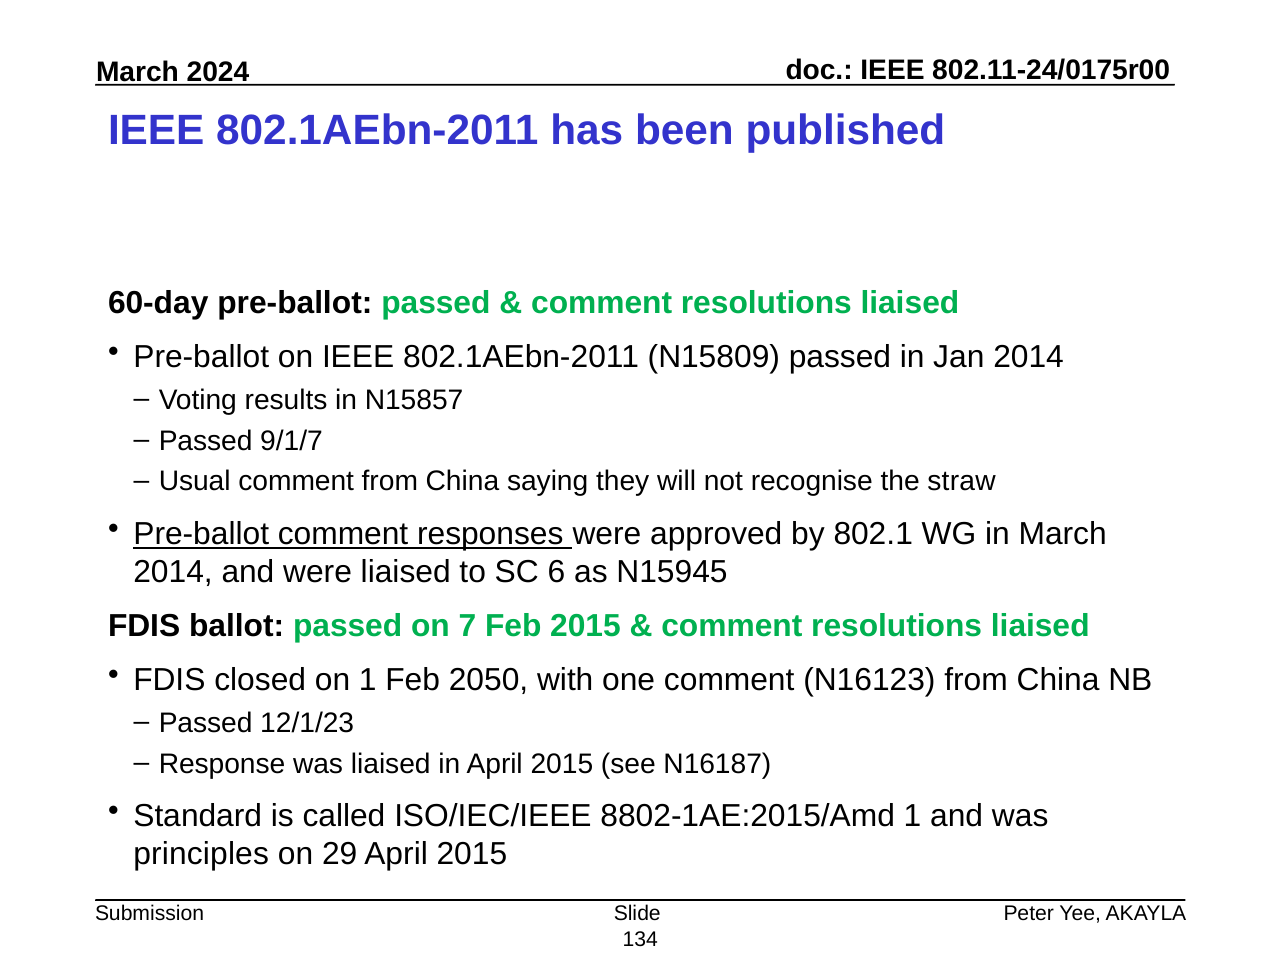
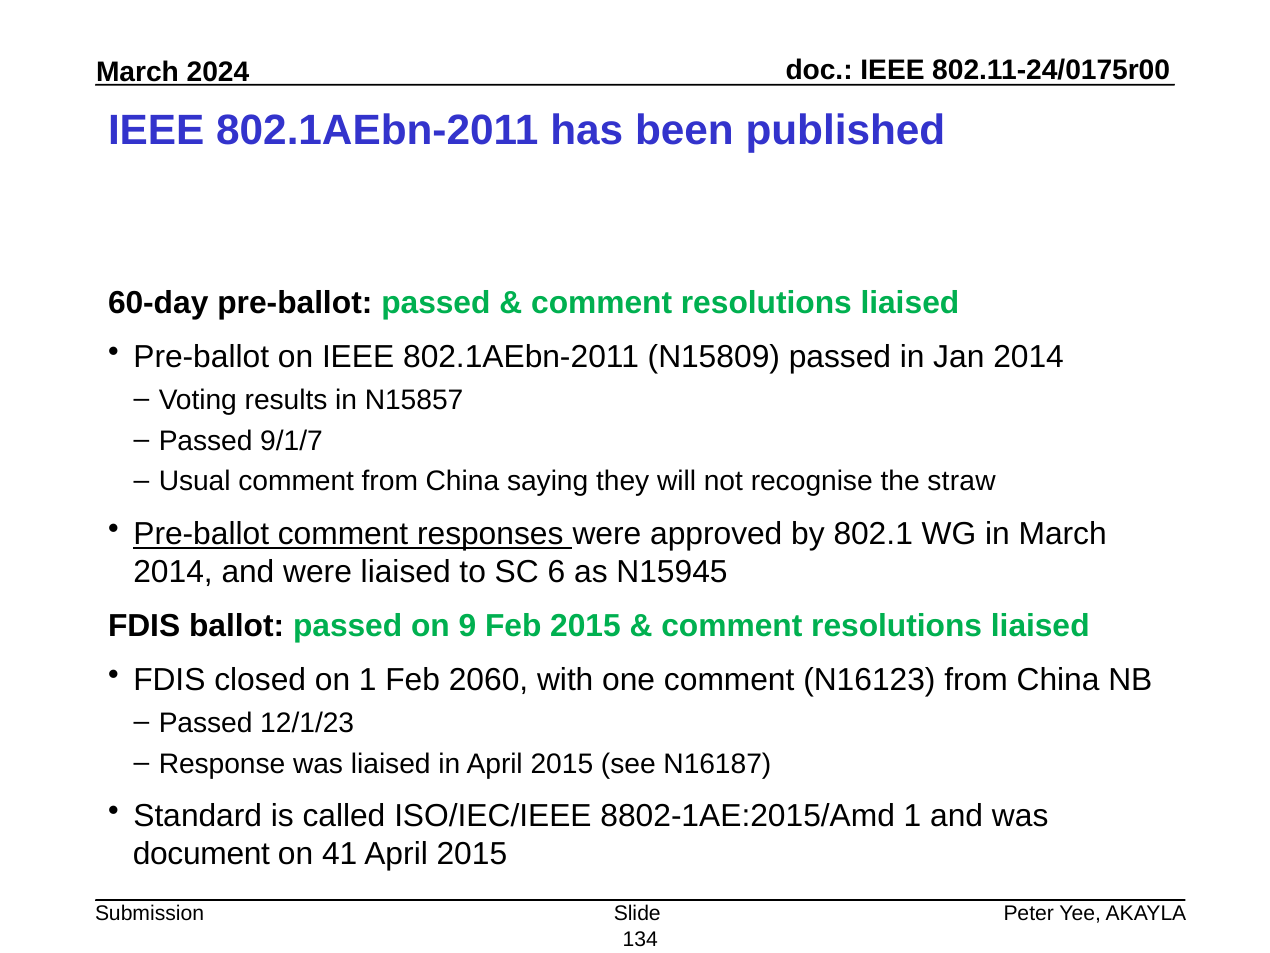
7: 7 -> 9 (467, 626)
2050: 2050 -> 2060 (489, 680)
principles: principles -> document (201, 854)
29: 29 -> 41 (340, 854)
